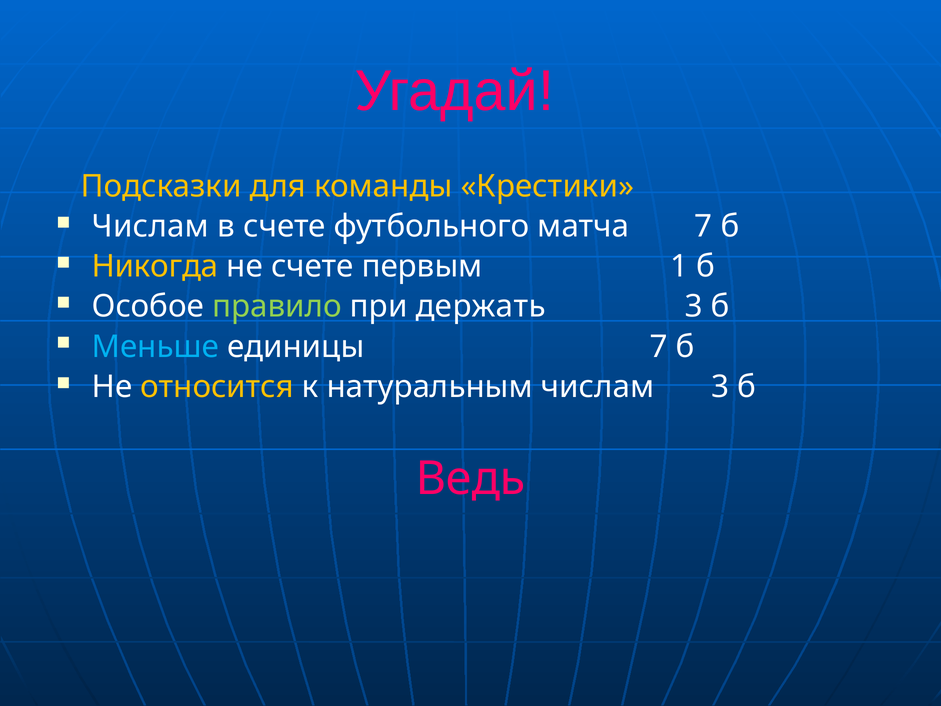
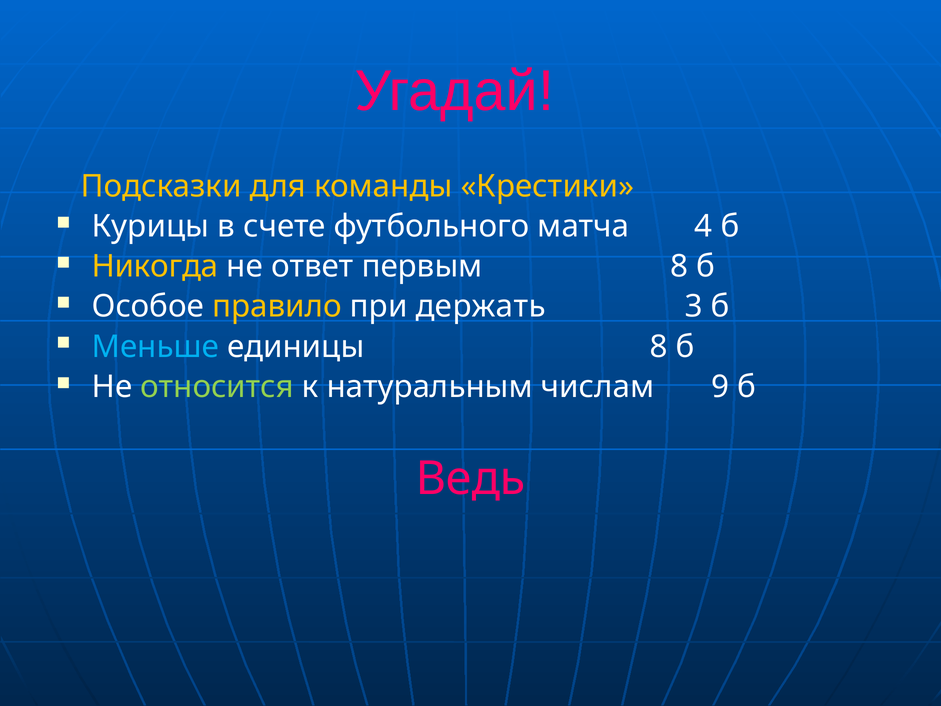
Числам: Числам -> Курицы (150, 226)
матча 7: 7 -> 4 (703, 226)
не счете: счете -> ответ (312, 266)
первым 1: 1 -> 8 (679, 266)
правило colour: light green -> yellow (277, 307)
единицы 7: 7 -> 8 (659, 347)
относится colour: yellow -> light green (217, 387)
числам 3: 3 -> 9 (720, 387)
